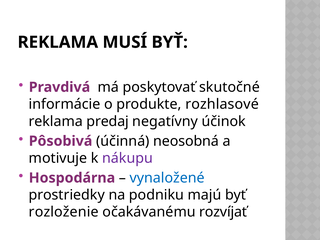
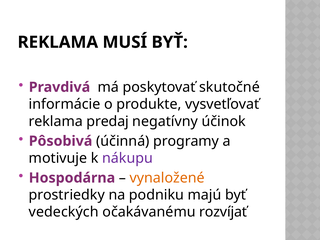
rozhlasové: rozhlasové -> vysvetľovať (222, 104)
neosobná: neosobná -> programy (186, 141)
vynaložené colour: blue -> orange (167, 178)
rozloženie: rozloženie -> vedeckých (64, 212)
